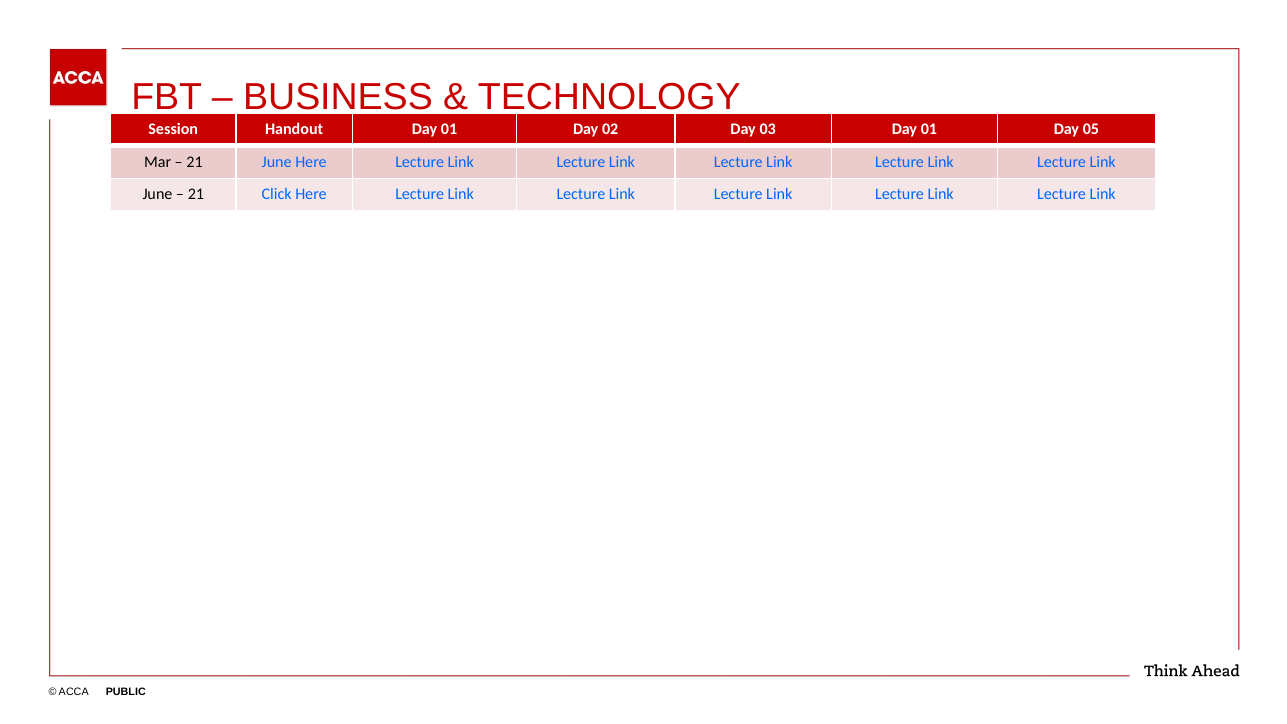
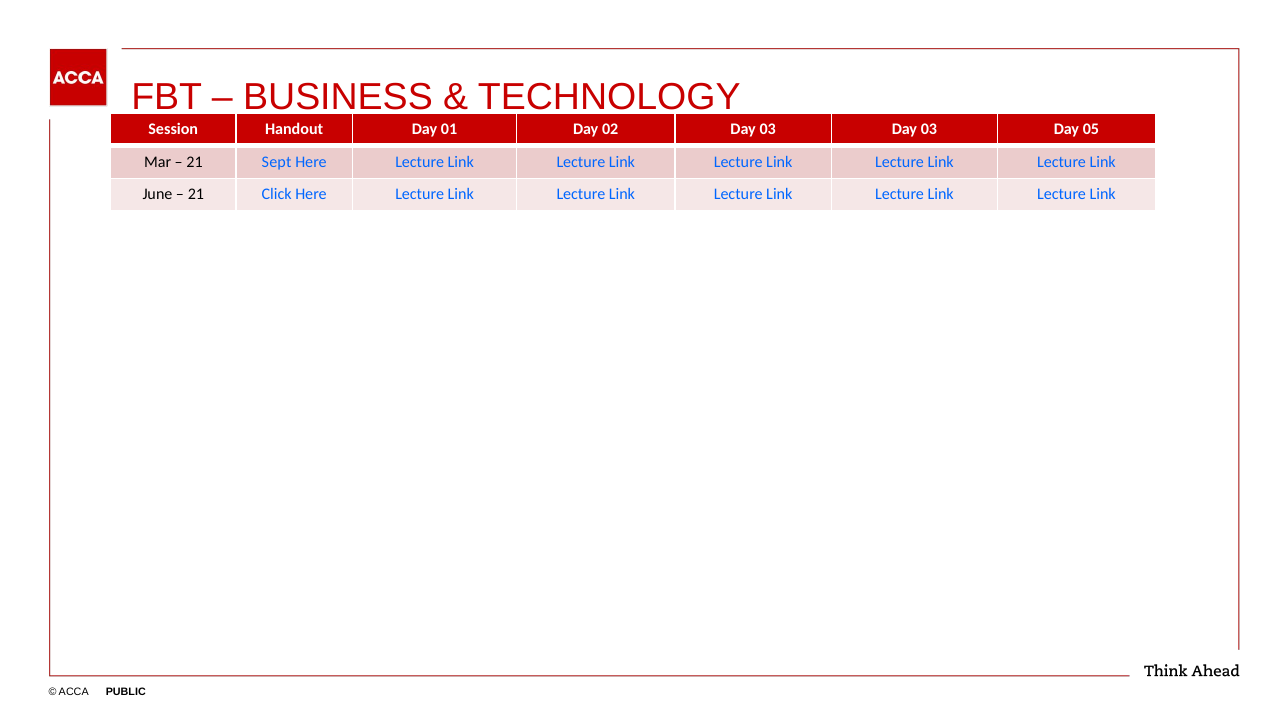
03 Day 01: 01 -> 03 (929, 130)
21 June: June -> Sept (277, 162)
